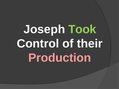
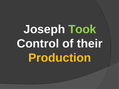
Production colour: pink -> yellow (60, 58)
